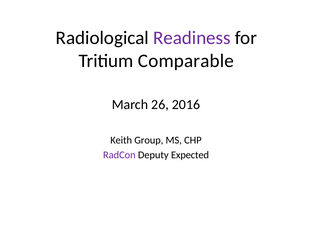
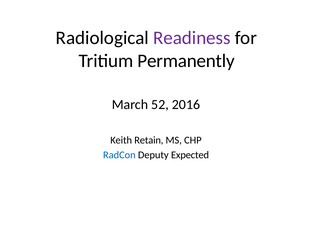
Comparable: Comparable -> Permanently (186, 61)
26: 26 -> 52 (160, 104)
Group: Group -> Retain (149, 140)
RadCon colour: purple -> blue (119, 155)
